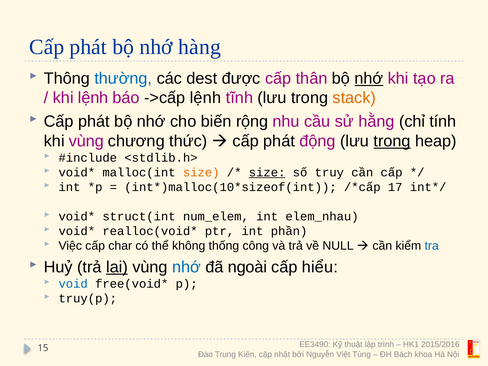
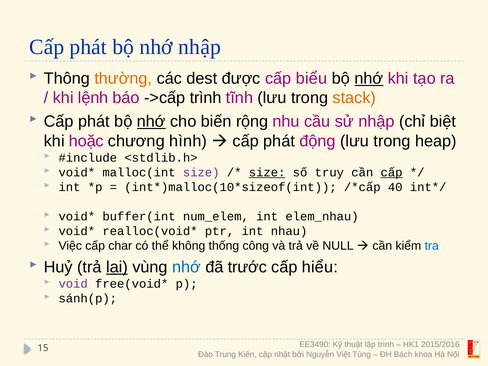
nhớ hàng: hàng -> nhập (200, 47)
thường colour: blue -> orange (123, 78)
thân: thân -> biểu (312, 78)
->cấp lệnh: lệnh -> trình (206, 98)
nhớ underline: none -> present (151, 122)
sử hằng: hằng -> nhập (376, 122)
tính: tính -> biệt (443, 122)
khi vùng: vùng -> hoặc (86, 141)
thức: thức -> hình (188, 141)
trong underline: present -> none (392, 141)
size colour: orange -> purple (201, 172)
cấp underline: none -> present (392, 172)
17: 17 -> 40 (395, 187)
struct(int: struct(int -> buffer(int (139, 216)
phần: phần -> nhau (289, 231)
ngoài: ngoài -> trước (247, 267)
void colour: blue -> purple (73, 284)
truy(p: truy(p -> sánh(p (88, 299)
